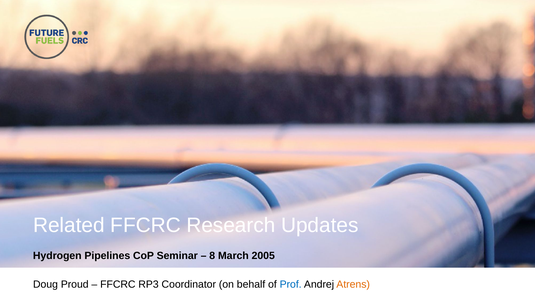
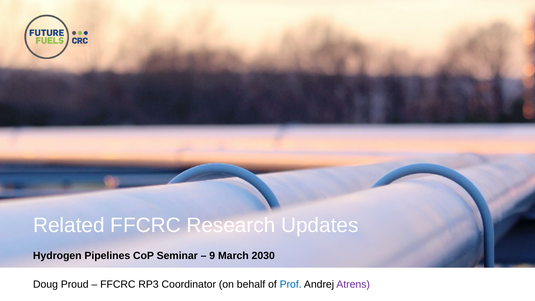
8: 8 -> 9 (212, 256)
2005: 2005 -> 2030 (263, 256)
Atrens colour: orange -> purple (353, 284)
